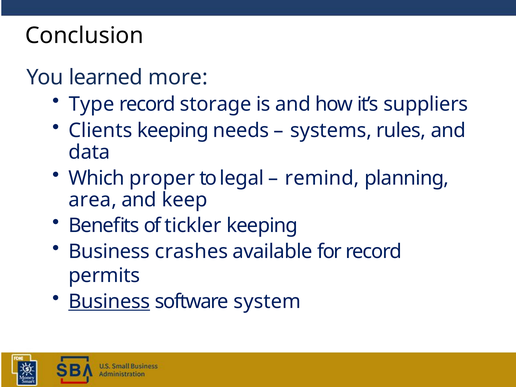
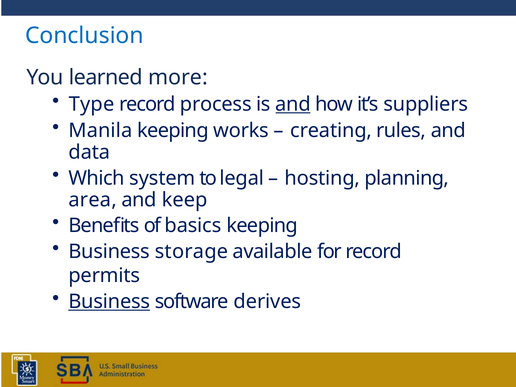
Conclusion colour: black -> blue (84, 35)
storage: storage -> process (216, 104)
and underline: none -> present (293, 104)
Clients: Clients -> Manila (100, 131)
needs: needs -> works (241, 131)
systems: systems -> creating (331, 131)
proper: proper -> system (162, 178)
remind: remind -> hosting (322, 178)
tickler: tickler -> basics (193, 225)
crashes: crashes -> storage (192, 251)
system: system -> derives (267, 302)
